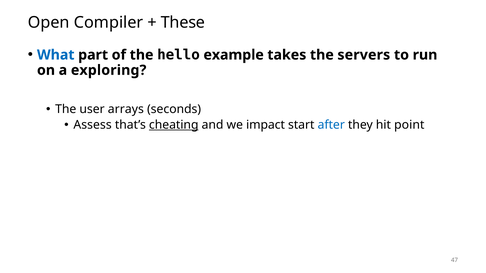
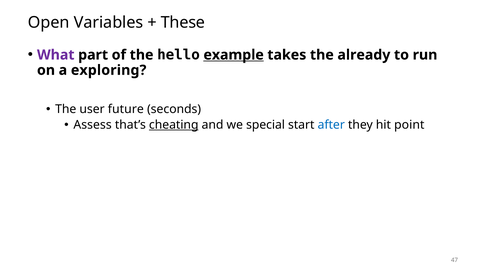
Compiler: Compiler -> Variables (109, 23)
What colour: blue -> purple (56, 55)
example underline: none -> present (234, 55)
servers: servers -> already (364, 55)
arrays: arrays -> future (126, 109)
impact: impact -> special (266, 125)
